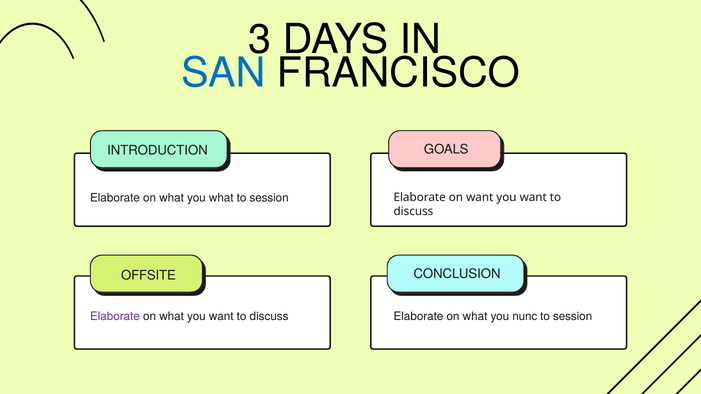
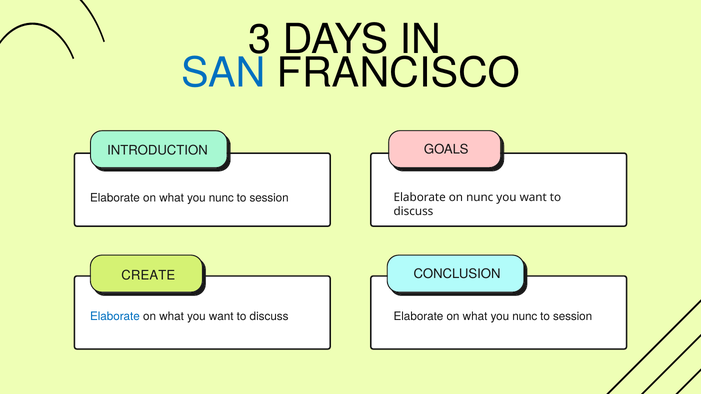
what: what -> nunc (221, 198)
on want: want -> nunc (480, 198)
OFFSITE: OFFSITE -> CREATE (148, 276)
Elaborate colour: purple -> blue (115, 317)
